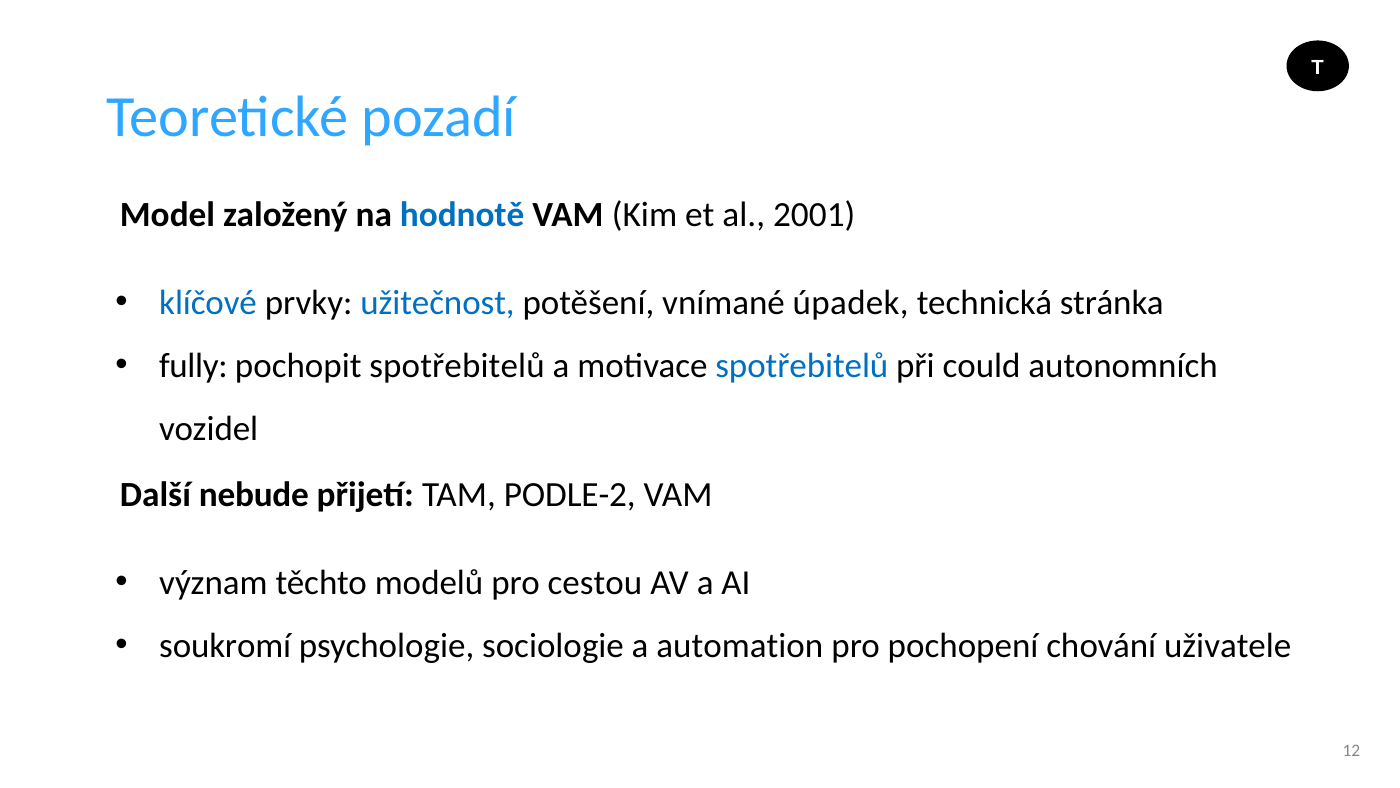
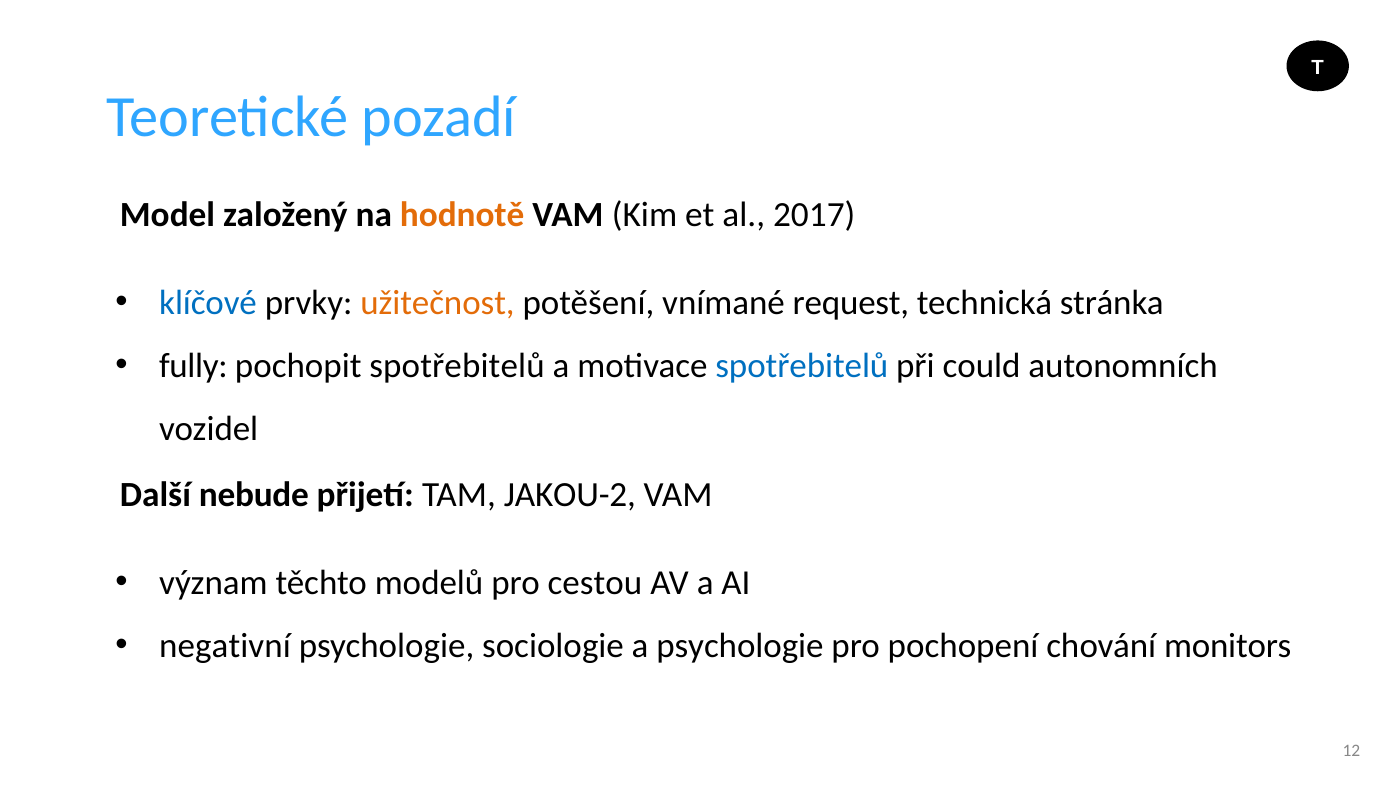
hodnotě colour: blue -> orange (462, 215)
2001: 2001 -> 2017 (814, 215)
užitečnost colour: blue -> orange (437, 303)
úpadek: úpadek -> request (851, 303)
PODLE-2: PODLE-2 -> JAKOU-2 (570, 495)
soukromí: soukromí -> negativní (225, 645)
a automation: automation -> psychologie (740, 645)
uživatele: uživatele -> monitors (1228, 645)
